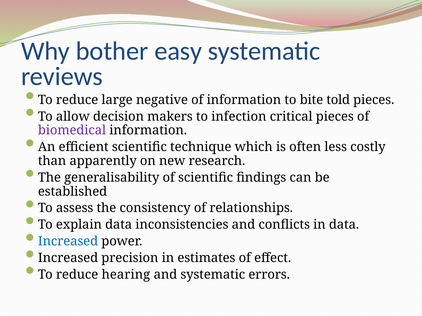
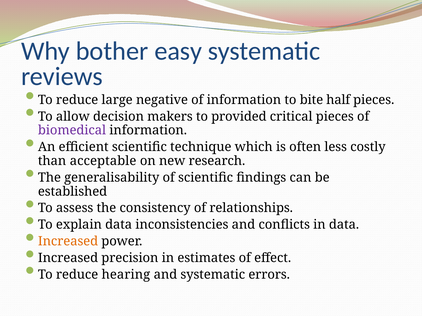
told: told -> half (338, 100)
infection: infection -> provided (239, 117)
apparently: apparently -> acceptable (103, 161)
Increased colour: blue -> orange (68, 242)
